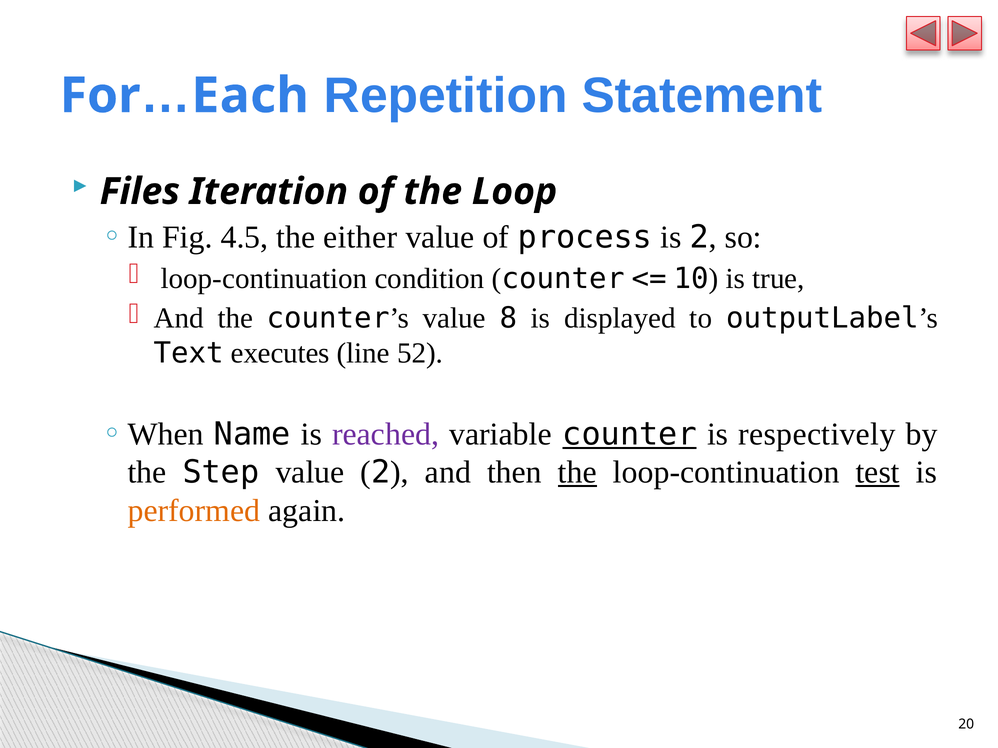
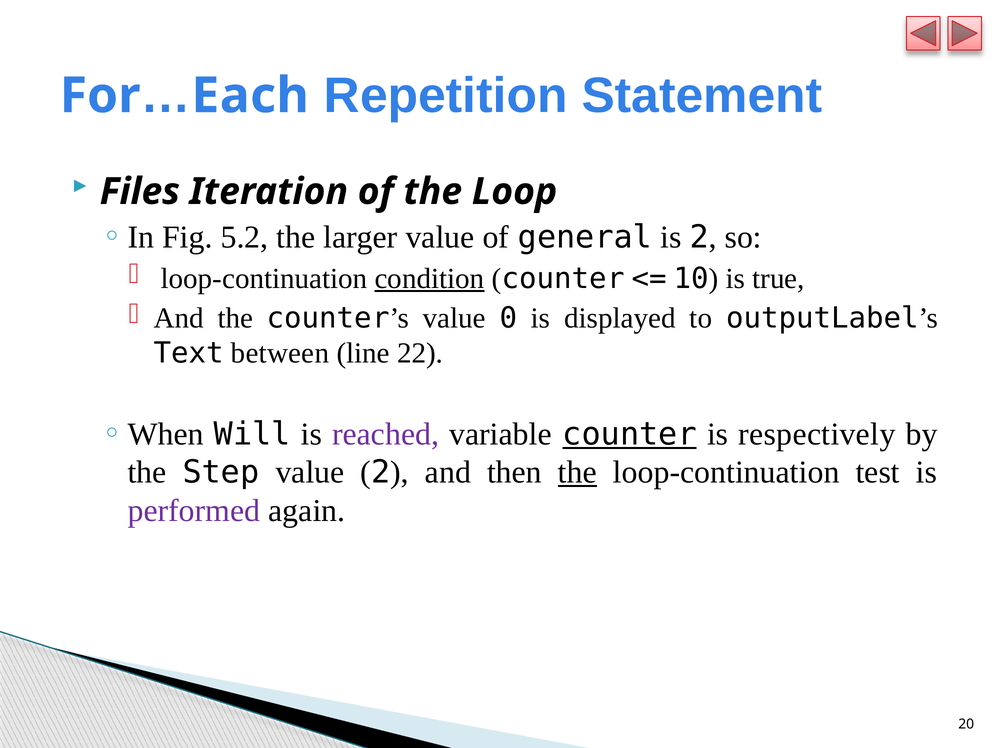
4.5: 4.5 -> 5.2 (244, 237)
either: either -> larger (360, 237)
process: process -> general (585, 237)
condition underline: none -> present (430, 279)
8: 8 -> 0 (508, 318)
executes: executes -> between (280, 353)
52: 52 -> 22 (420, 353)
Name: Name -> Will (252, 434)
test underline: present -> none (878, 473)
performed colour: orange -> purple (194, 511)
